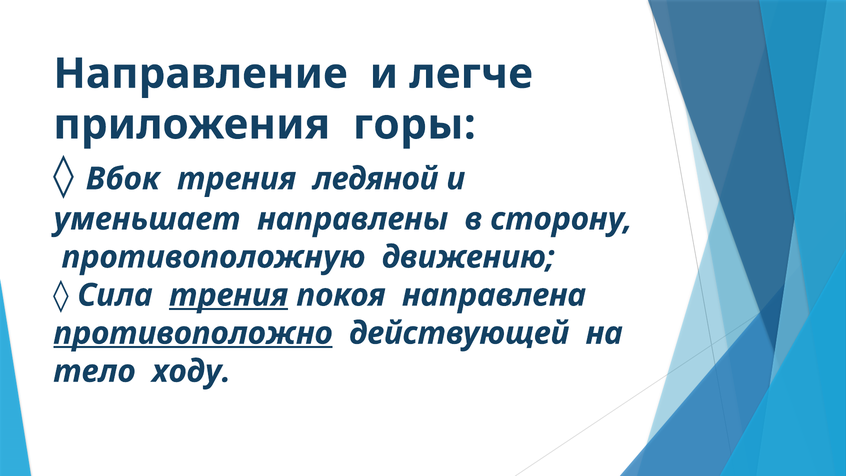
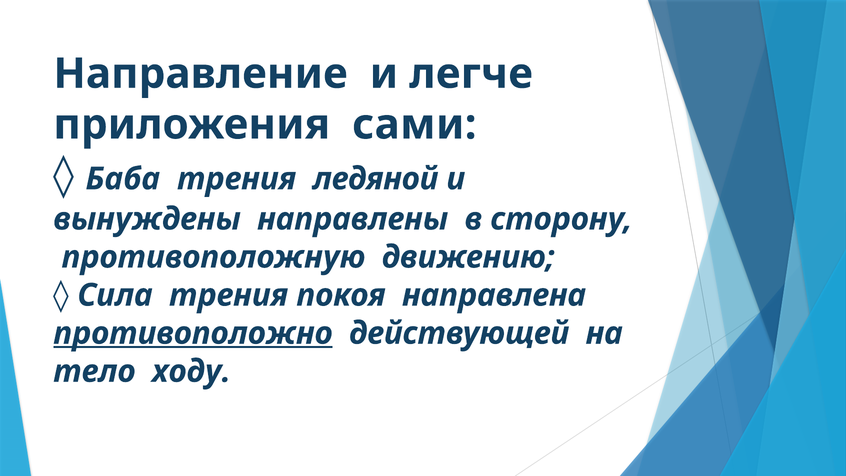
горы: горы -> сами (414, 125)
Вбок: Вбок -> Баба (123, 179)
уменьшает: уменьшает -> вынуждены (147, 219)
трения underline: present -> none (229, 295)
